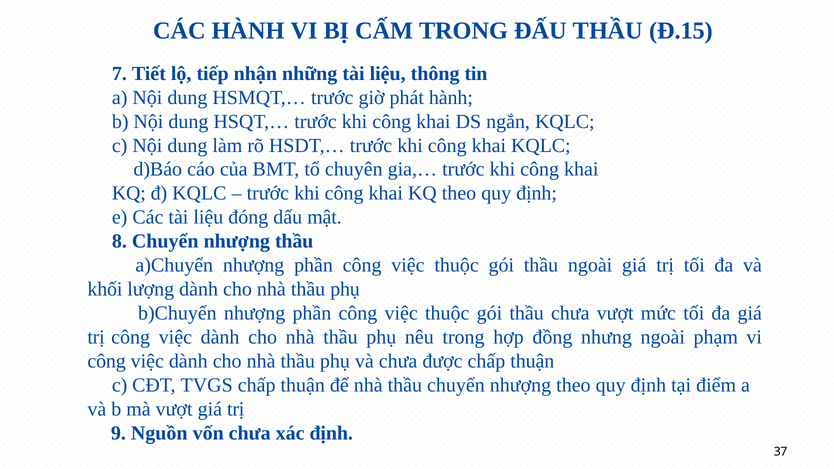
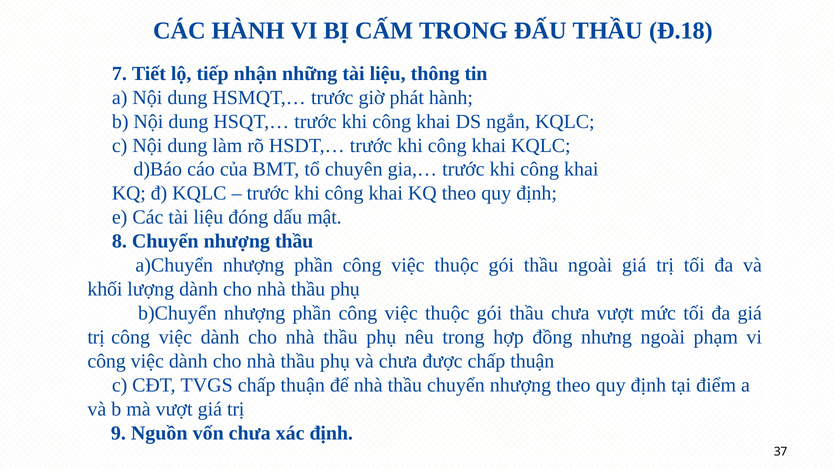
Đ.15: Đ.15 -> Đ.18 (681, 31)
